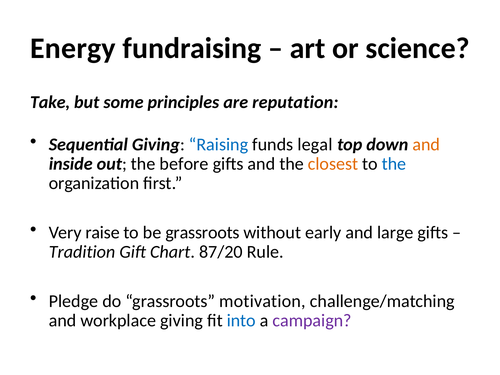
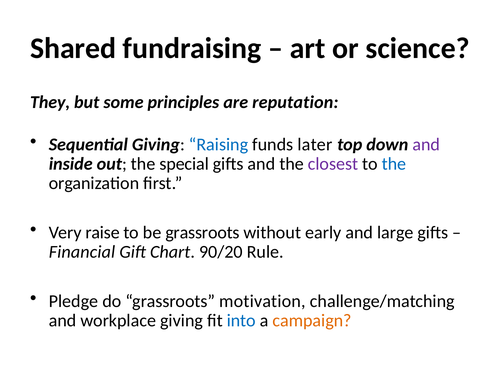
Energy: Energy -> Shared (73, 48)
Take: Take -> They (50, 102)
legal: legal -> later (315, 144)
and colour: orange -> purple (426, 144)
before: before -> special (184, 164)
closest colour: orange -> purple (333, 164)
Tradition: Tradition -> Financial (82, 252)
87/20: 87/20 -> 90/20 (221, 252)
campaign colour: purple -> orange (312, 321)
